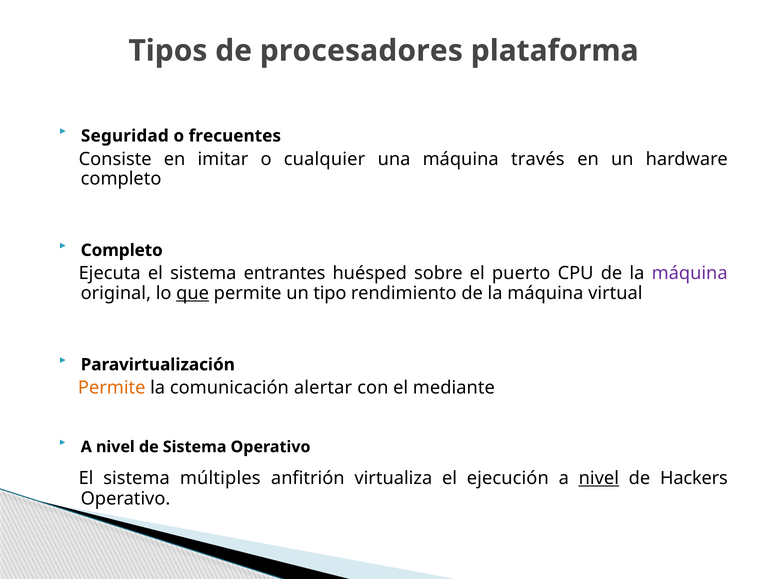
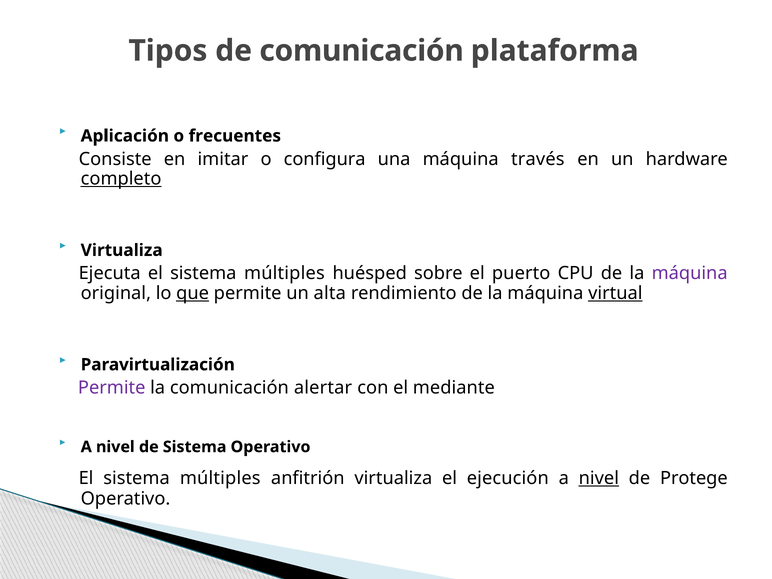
de procesadores: procesadores -> comunicación (362, 51)
Seguridad: Seguridad -> Aplicación (125, 136)
cualquier: cualquier -> configura (325, 159)
completo underline: none -> present (121, 179)
Completo: Completo -> Virtualiza (122, 250)
Ejecuta el sistema entrantes: entrantes -> múltiples (284, 273)
tipo: tipo -> alta (330, 293)
virtual underline: none -> present (615, 293)
Permite colour: orange -> purple (112, 388)
Hackers: Hackers -> Protege (694, 478)
